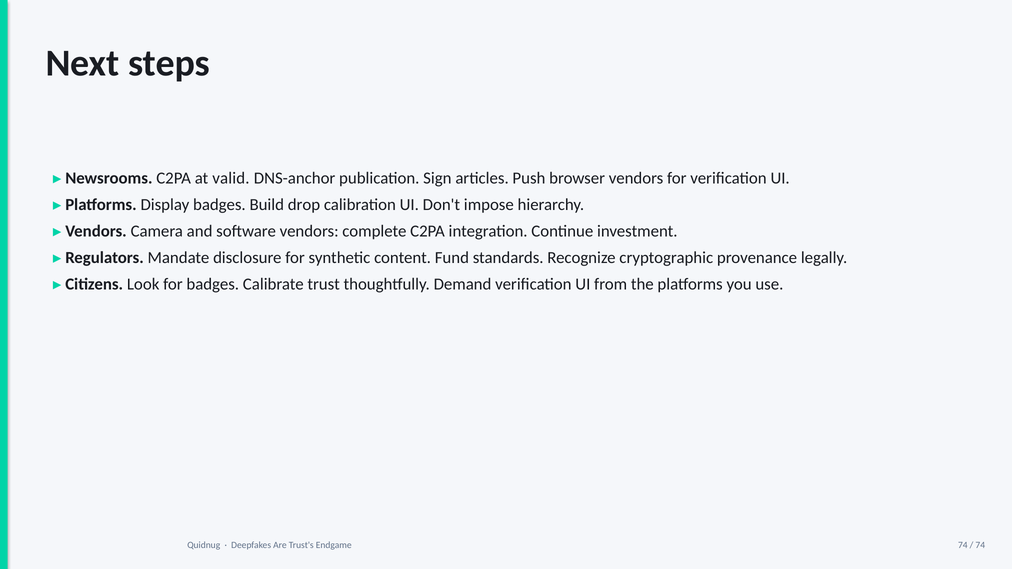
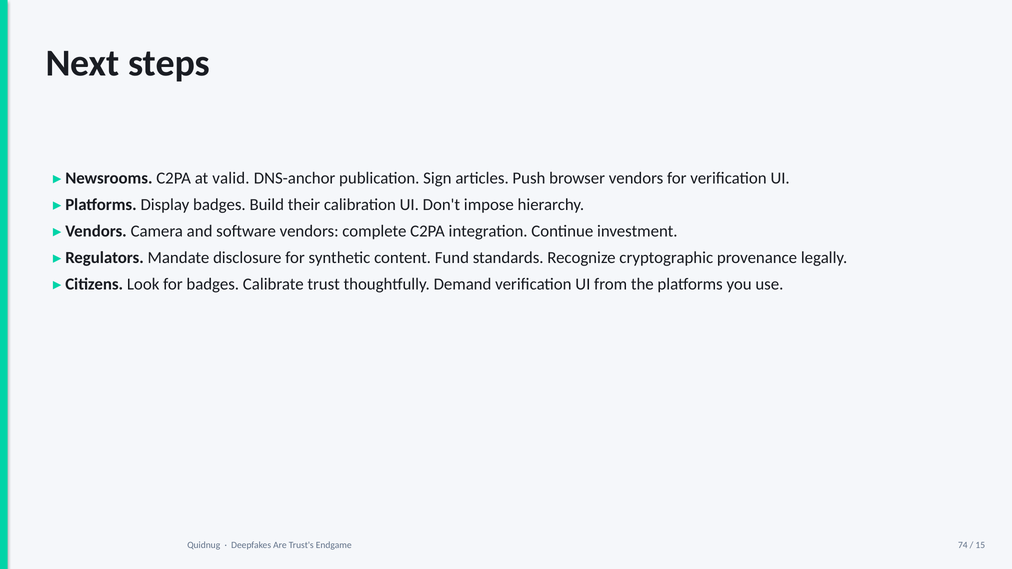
drop: drop -> their (304, 205)
74: 74 -> 15 (980, 545)
